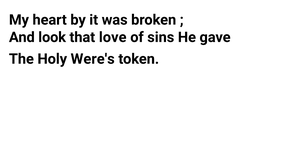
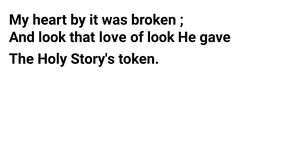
of sins: sins -> look (161, 37)
Were's: Were's -> Story's (93, 59)
